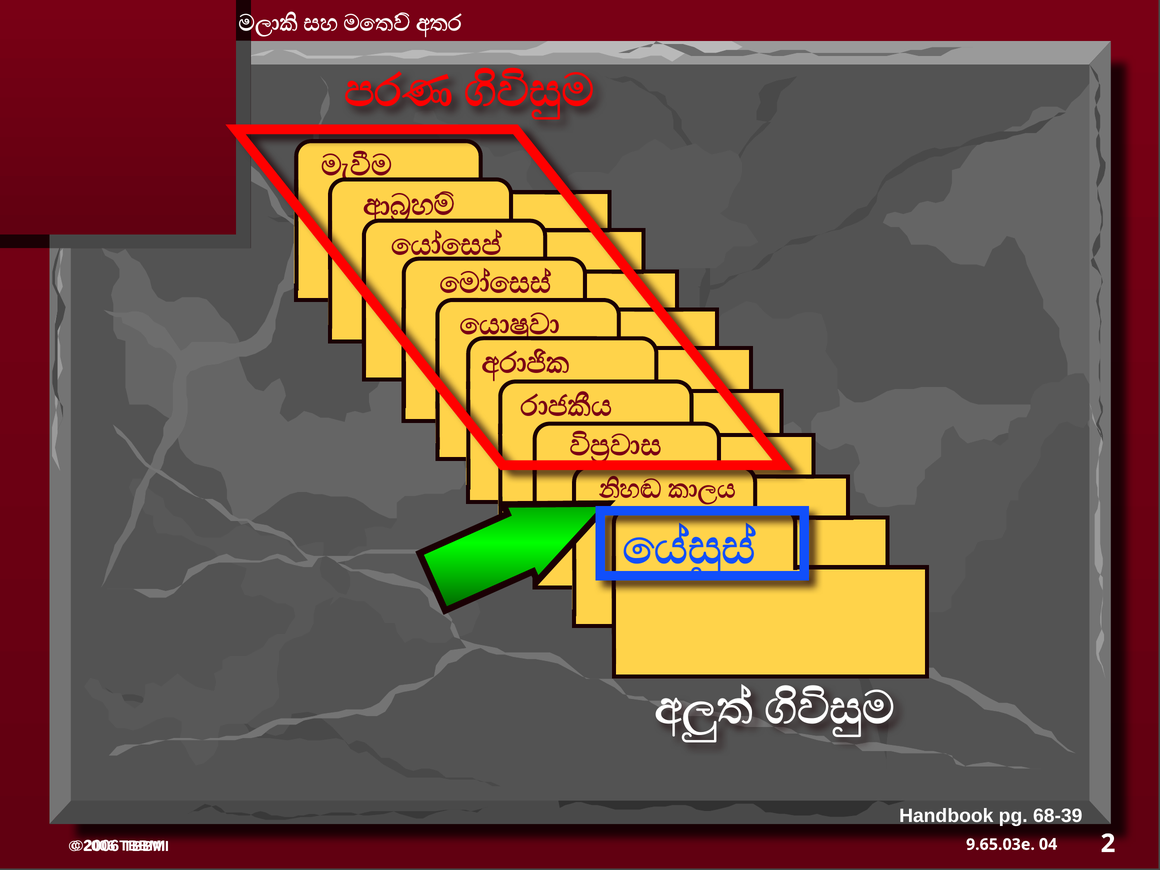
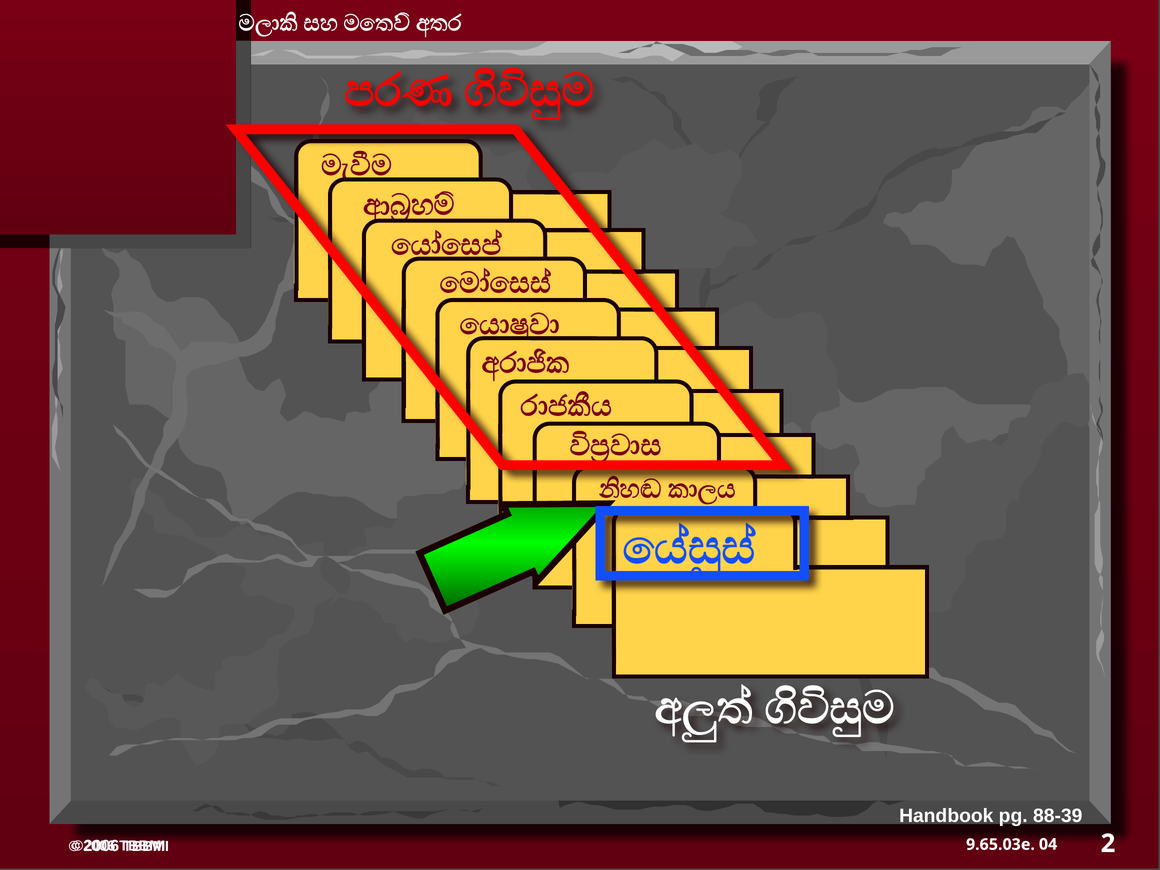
68-39: 68-39 -> 88-39 (1058, 816)
